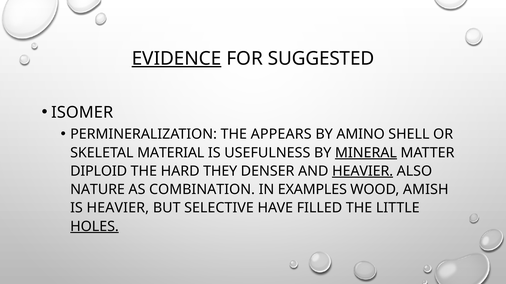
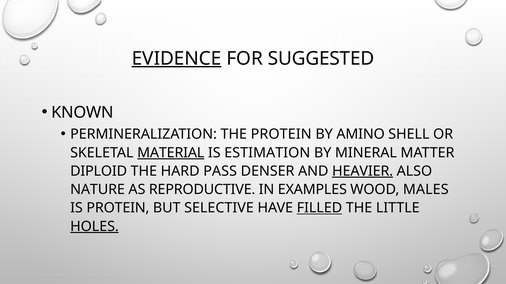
ISOMER: ISOMER -> KNOWN (82, 113)
THE APPEARS: APPEARS -> PROTEIN (281, 135)
MATERIAL underline: none -> present (171, 153)
USEFULNESS: USEFULNESS -> ESTIMATION (267, 153)
MINERAL underline: present -> none (366, 153)
THEY: THEY -> PASS (220, 171)
COMBINATION: COMBINATION -> REPRODUCTIVE (202, 190)
AMISH: AMISH -> MALES (426, 190)
IS HEAVIER: HEAVIER -> PROTEIN (118, 208)
FILLED underline: none -> present (319, 208)
